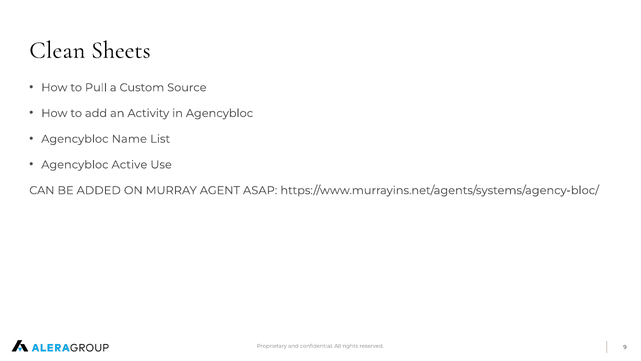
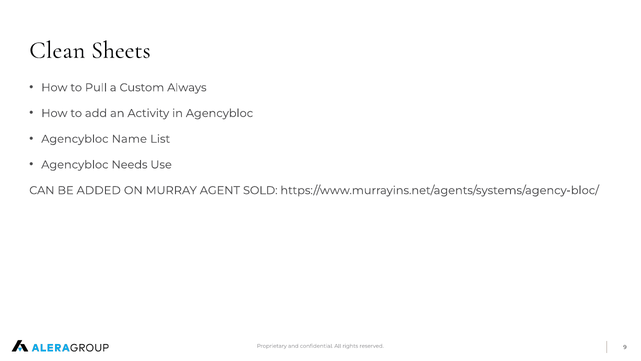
Source: Source -> Always (187, 87)
Active: Active -> Needs (130, 164)
ASAP: ASAP -> SOLD (260, 190)
